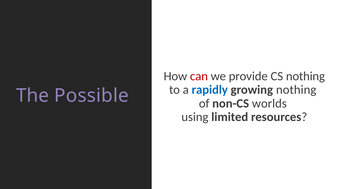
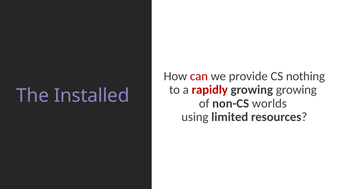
rapidly colour: blue -> red (210, 90)
growing nothing: nothing -> growing (296, 90)
Possible: Possible -> Installed (92, 96)
